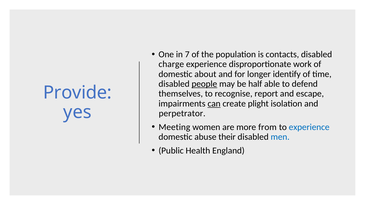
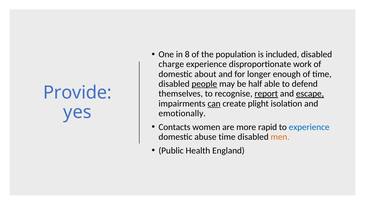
7: 7 -> 8 (187, 54)
contacts: contacts -> included (282, 54)
identify: identify -> enough (287, 74)
report underline: none -> present (266, 94)
escape underline: none -> present (310, 94)
perpetrator: perpetrator -> emotionally (182, 114)
Meeting: Meeting -> Contacts (174, 127)
from: from -> rapid (268, 127)
abuse their: their -> time (227, 137)
men colour: blue -> orange (280, 137)
